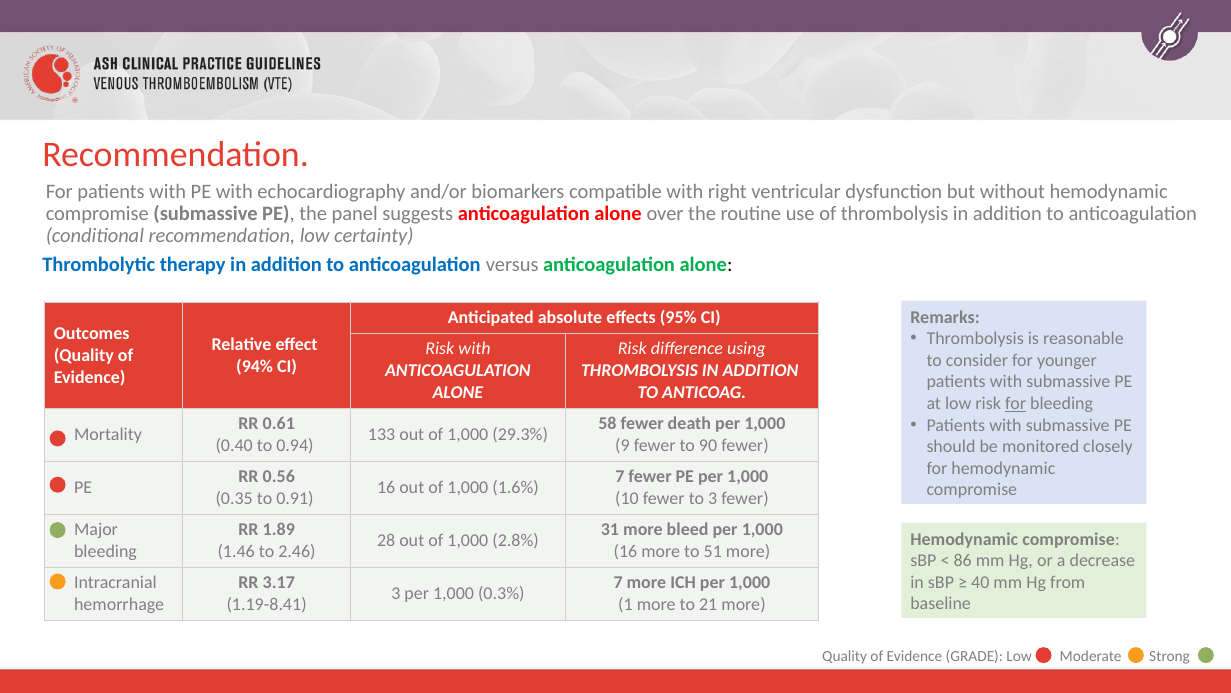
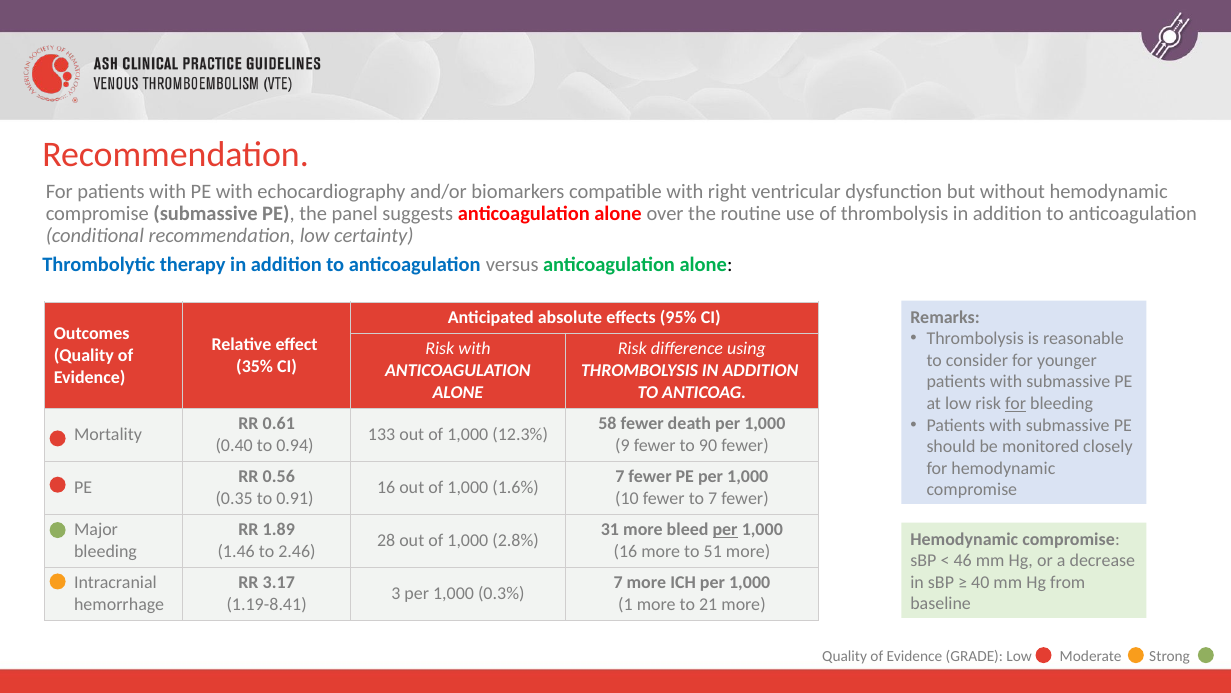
94%: 94% -> 35% (255, 366)
29.3%: 29.3% -> 12.3% (520, 434)
to 3: 3 -> 7 (713, 498)
per underline: none -> present (725, 529)
86: 86 -> 46 (963, 560)
